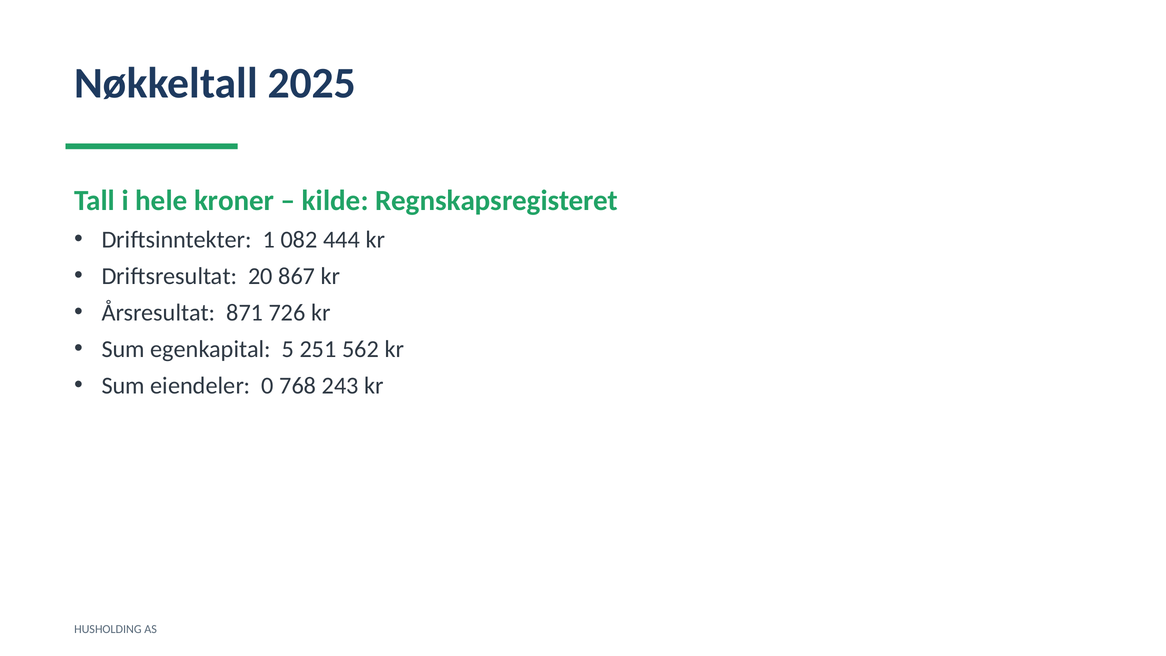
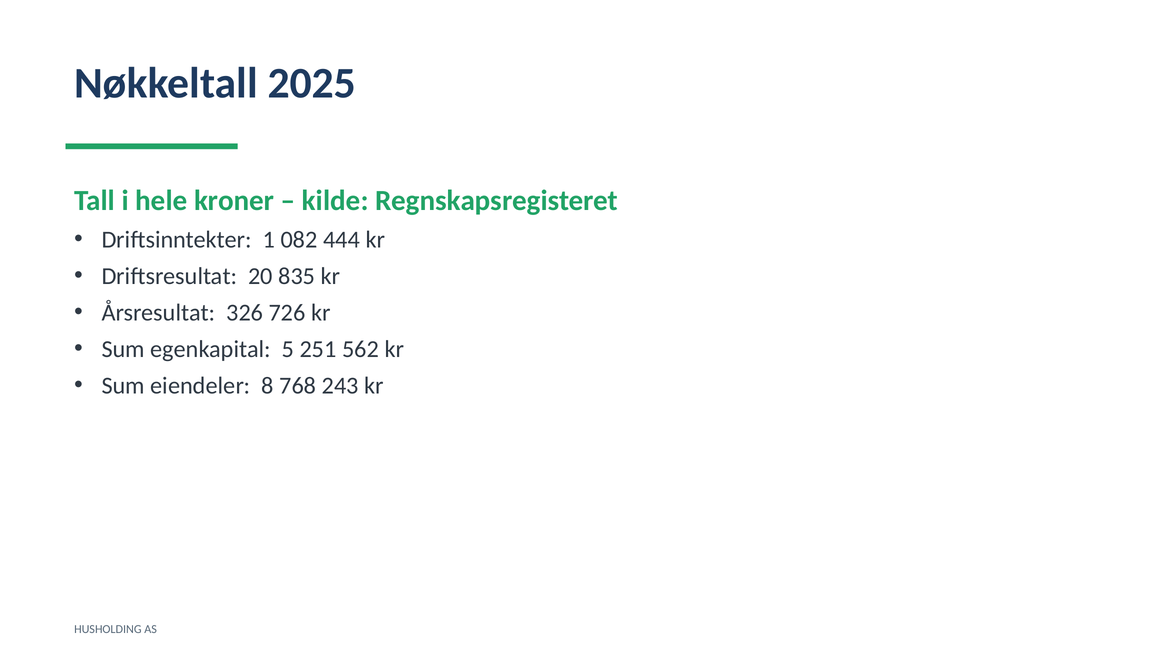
867: 867 -> 835 (297, 276)
871: 871 -> 326 (245, 313)
0: 0 -> 8 (268, 386)
